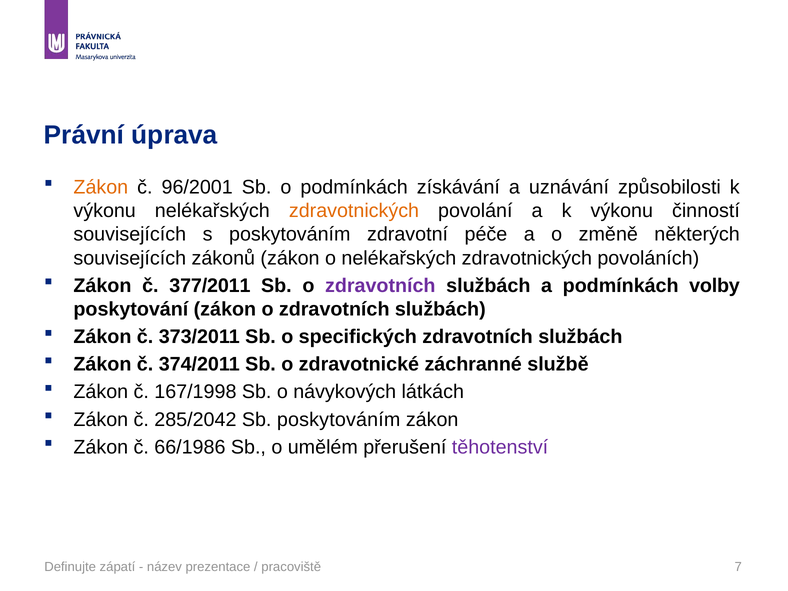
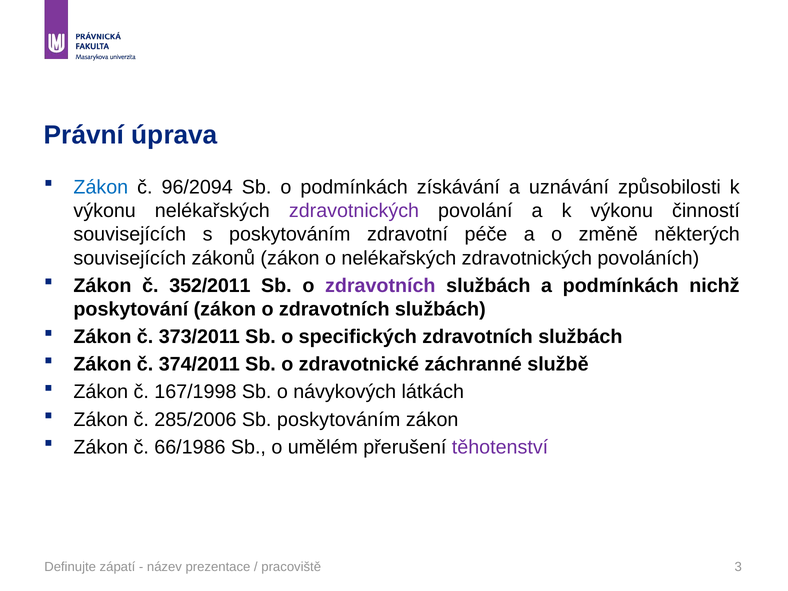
Zákon colour: orange -> blue (101, 187)
96/2001: 96/2001 -> 96/2094 (197, 187)
zdravotnických colour: orange -> purple (354, 211)
377/2011: 377/2011 -> 352/2011 (210, 286)
volby: volby -> nichž (714, 286)
285/2042: 285/2042 -> 285/2006 (195, 420)
7: 7 -> 3 (738, 567)
